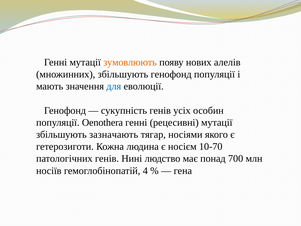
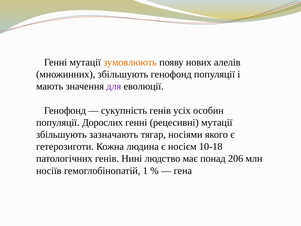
для colour: blue -> purple (114, 86)
Оеnоthera: Оеnоthera -> Дорослих (102, 122)
10-70: 10-70 -> 10-18 (211, 146)
700: 700 -> 206 (236, 158)
4: 4 -> 1 (145, 171)
